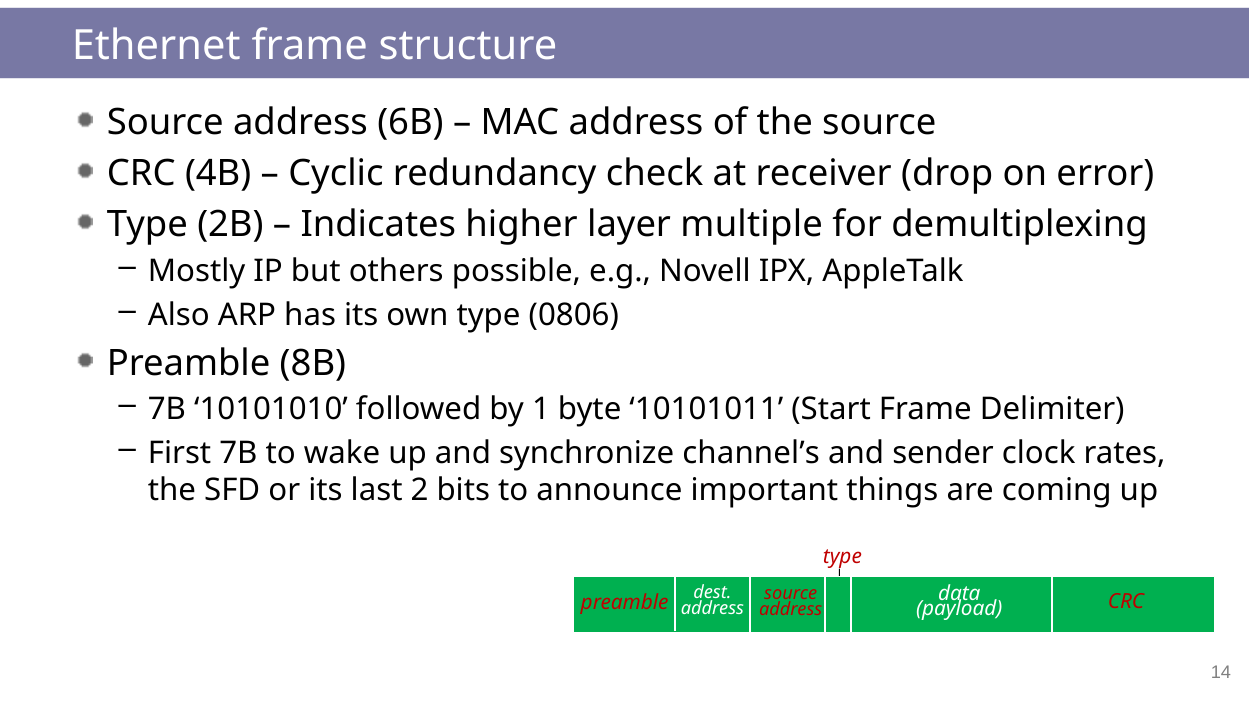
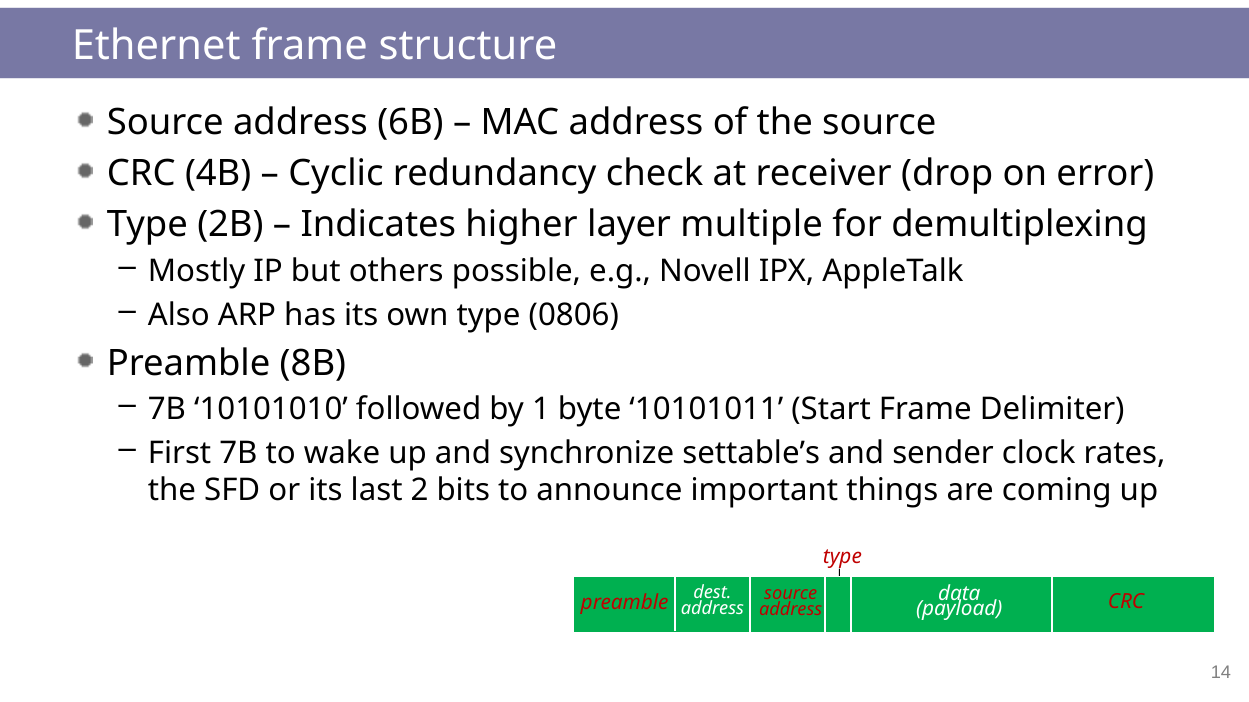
channel’s: channel’s -> settable’s (751, 453)
